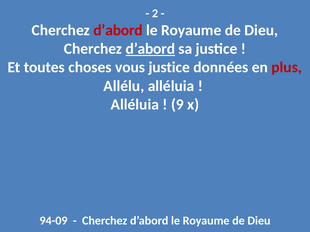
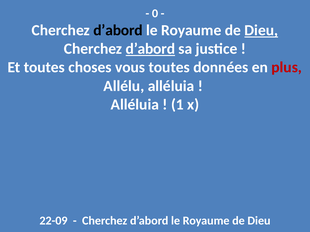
2: 2 -> 0 (155, 14)
d’abord colour: red -> black (118, 30)
Dieu underline: none -> present (261, 30)
vous justice: justice -> toutes (169, 68)
9: 9 -> 1 (177, 105)
94-09: 94-09 -> 22-09 (53, 221)
